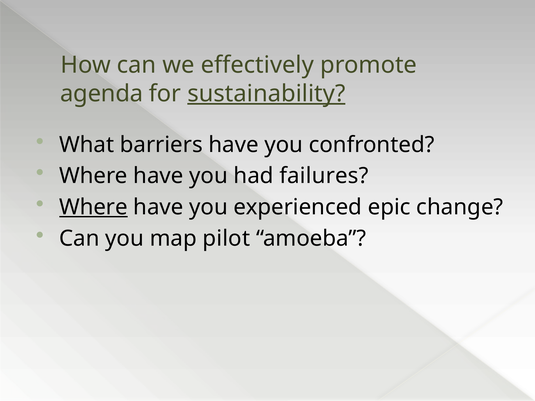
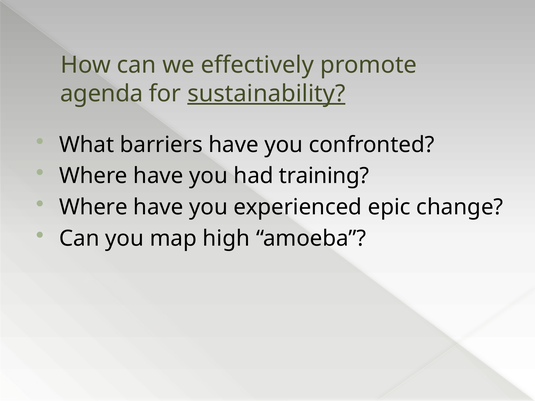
failures: failures -> training (324, 176)
Where underline: present -> none (93, 207)
pilot: pilot -> high (226, 238)
